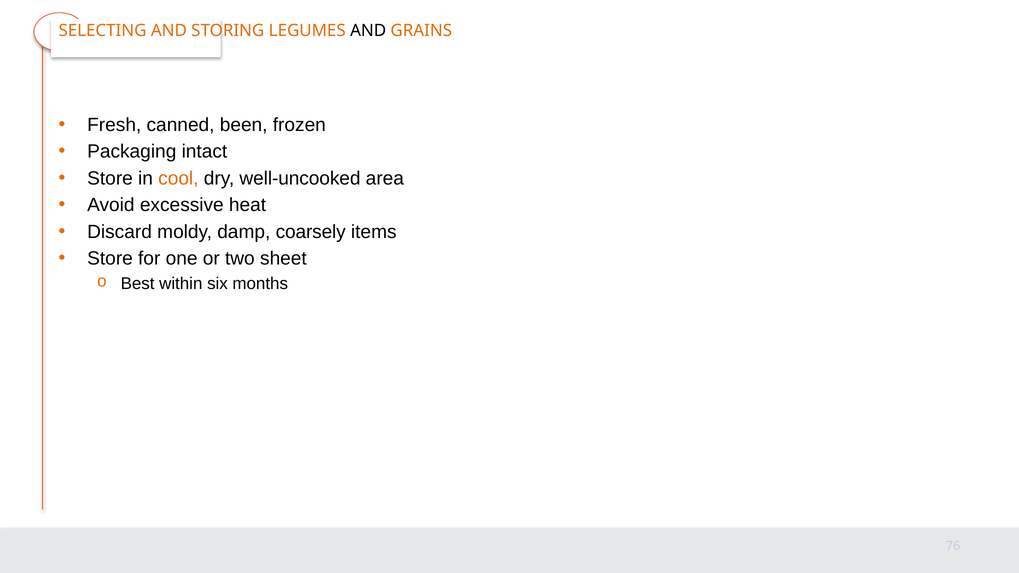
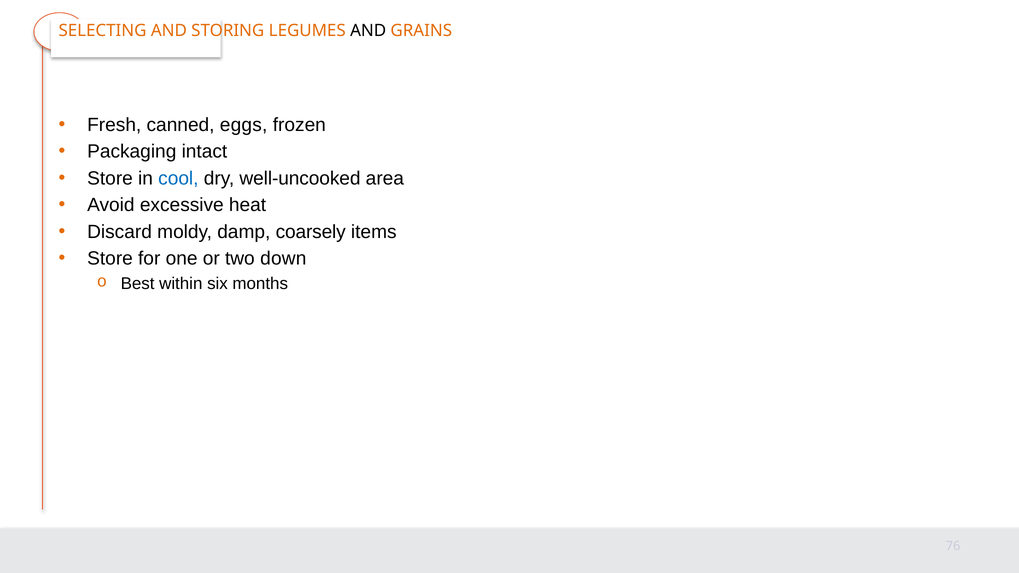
been: been -> eggs (244, 125)
cool colour: orange -> blue (178, 178)
sheet: sheet -> down (283, 259)
